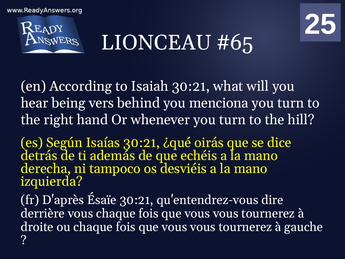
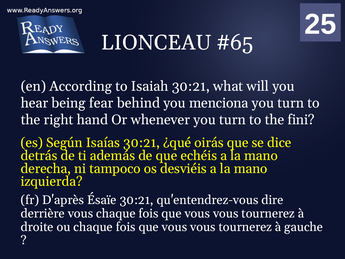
vers: vers -> fear (101, 103)
hill: hill -> fini (301, 120)
